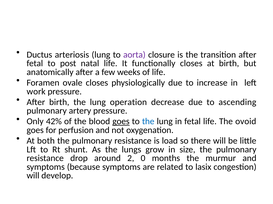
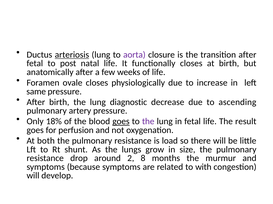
arteriosis underline: none -> present (72, 55)
work: work -> same (36, 92)
operation: operation -> diagnostic (128, 102)
42%: 42% -> 18% (54, 122)
the colour: blue -> purple (148, 122)
ovoid: ovoid -> result (246, 122)
0: 0 -> 8 (143, 159)
lasix: lasix -> with (203, 167)
